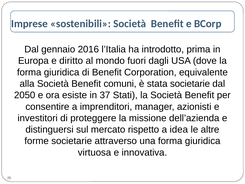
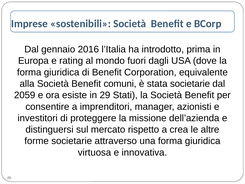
diritto: diritto -> rating (71, 61)
2050: 2050 -> 2059 (25, 95)
37: 37 -> 29 (105, 95)
idea: idea -> crea (179, 129)
